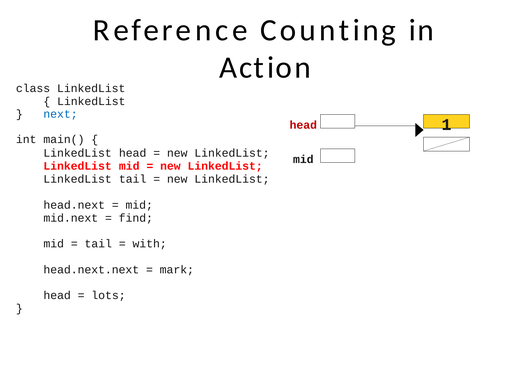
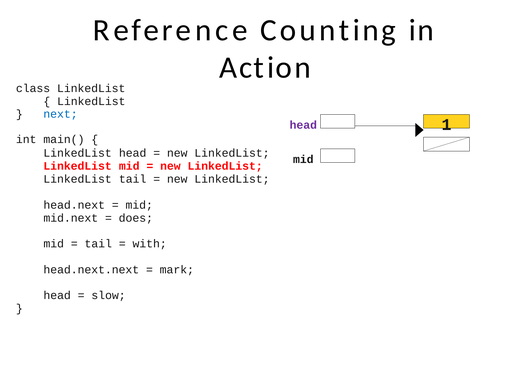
head colour: red -> purple (303, 125)
find: find -> does (136, 218)
lots: lots -> slow (109, 296)
